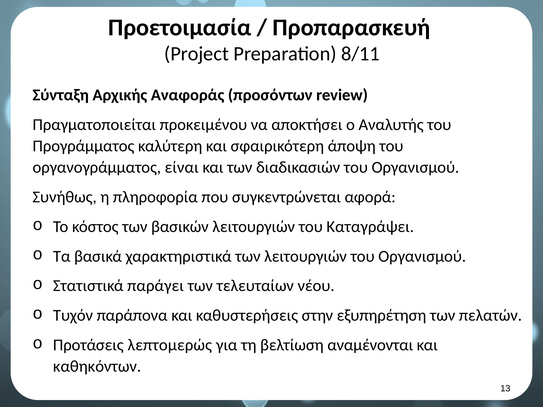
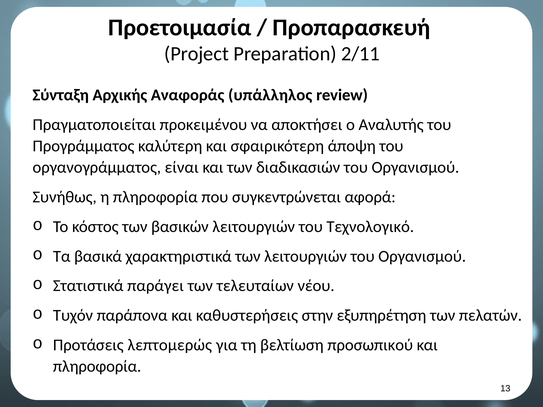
8/11: 8/11 -> 2/11 (361, 54)
προσόντων: προσόντων -> υπάλληλος (270, 95)
Καταγράψει: Καταγράψει -> Τεχνολογικό (370, 227)
αναμένονται: αναμένονται -> προσωπικού (370, 345)
καθηκόντων: καθηκόντων -> πληροφορία (97, 367)
